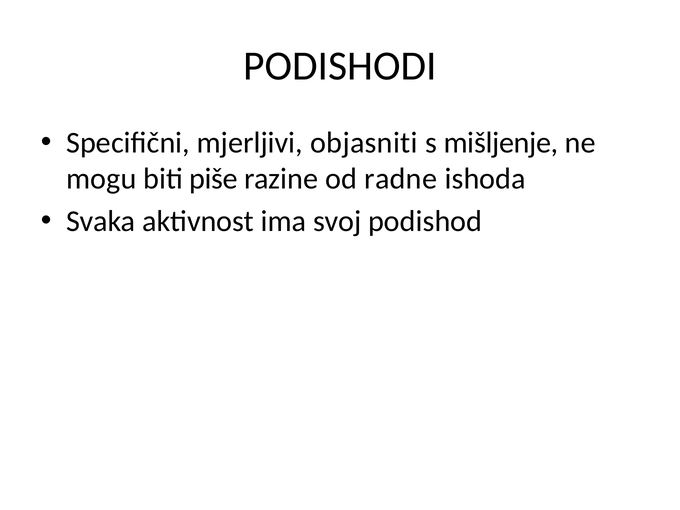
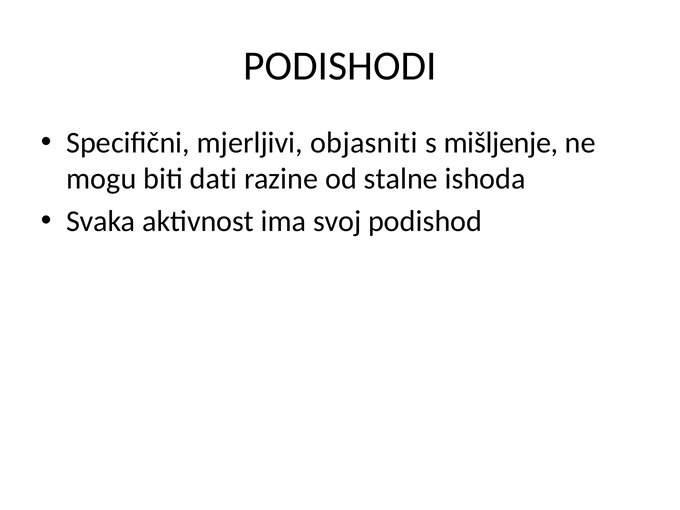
piše: piše -> dati (214, 179)
radne: radne -> stalne (401, 179)
